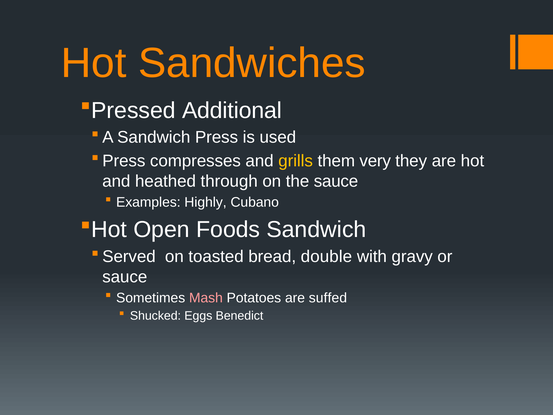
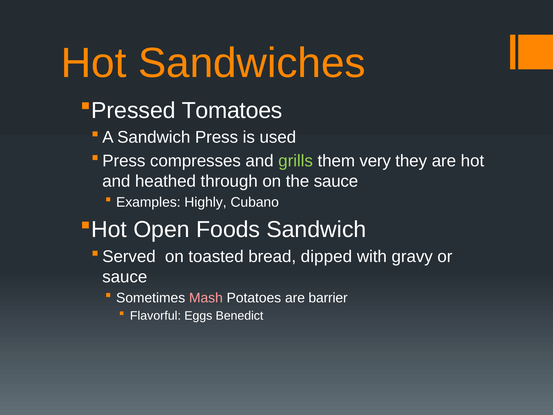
Additional: Additional -> Tomatoes (232, 110)
grills colour: yellow -> light green (296, 161)
double: double -> dipped (326, 256)
suffed: suffed -> barrier (328, 298)
Shucked: Shucked -> Flavorful (155, 316)
